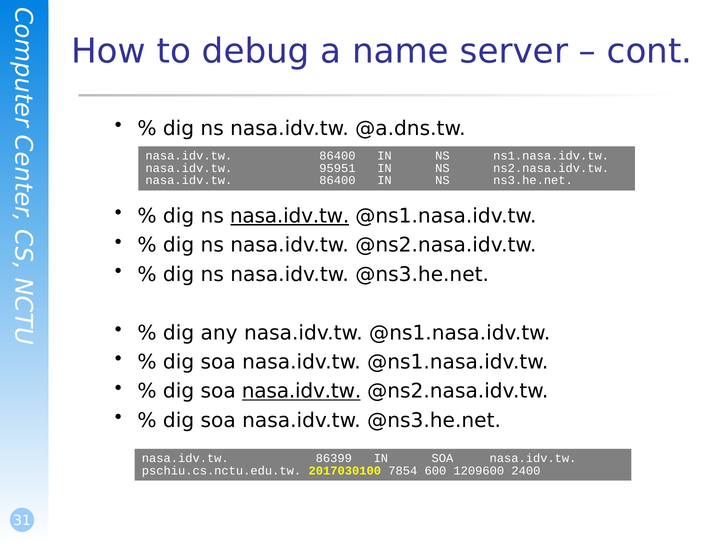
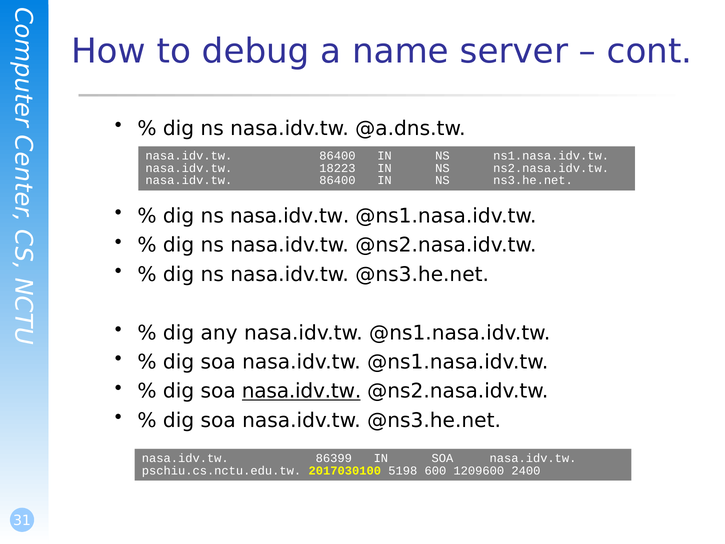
95951: 95951 -> 18223 (337, 168)
nasa.idv.tw underline: present -> none (290, 216)
7854: 7854 -> 5198 (403, 470)
